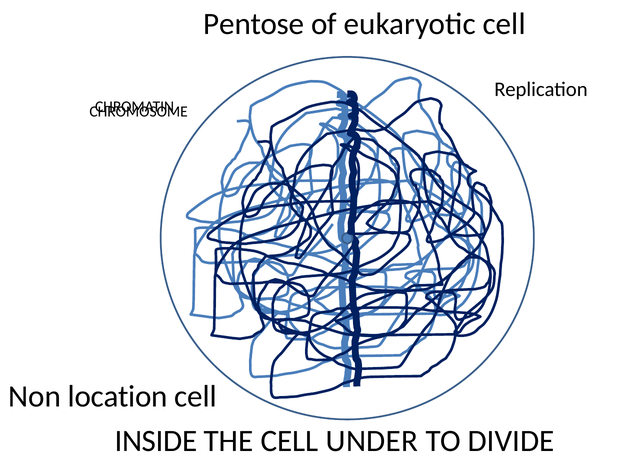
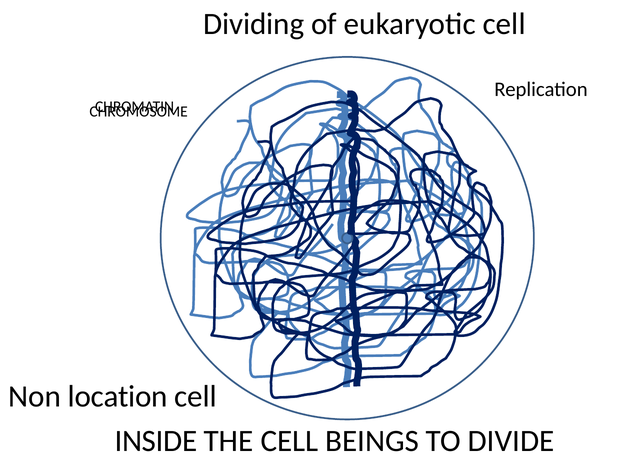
Pentose: Pentose -> Dividing (254, 24)
UNDER: UNDER -> BEINGS (372, 441)
